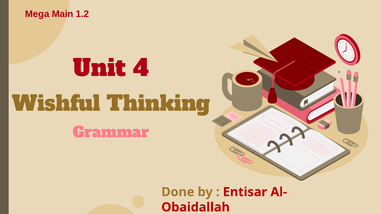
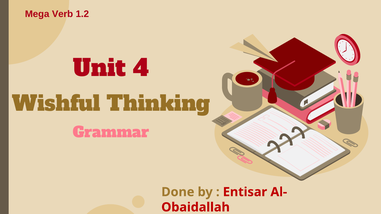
Main: Main -> Verb (63, 14)
